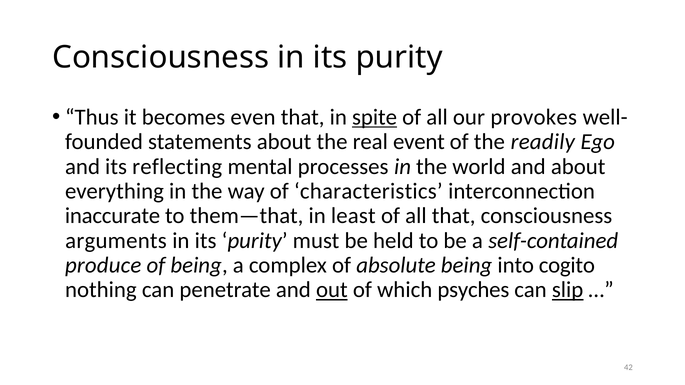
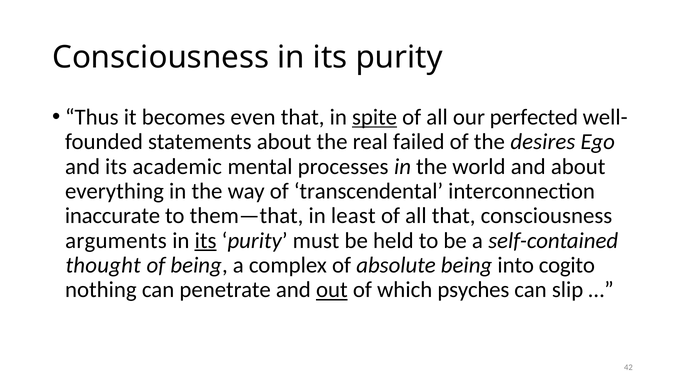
provokes: provokes -> perfected (534, 117)
event: event -> failed (419, 142)
readily: readily -> desires (543, 142)
reflecting: reflecting -> academic (177, 167)
characteristics: characteristics -> transcendental (369, 191)
its underline: none -> present (206, 241)
produce: produce -> thought (103, 265)
slip underline: present -> none (568, 290)
